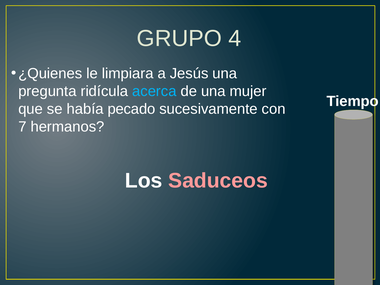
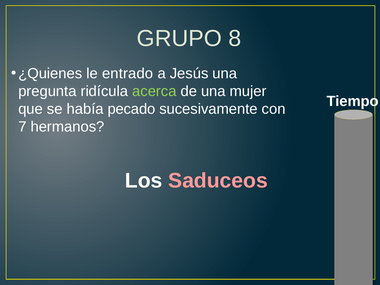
4: 4 -> 8 (235, 38)
limpiara: limpiara -> entrado (128, 73)
acerca colour: light blue -> light green (154, 91)
